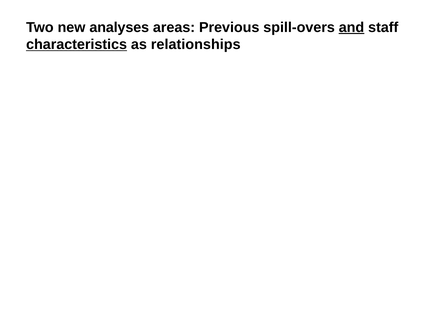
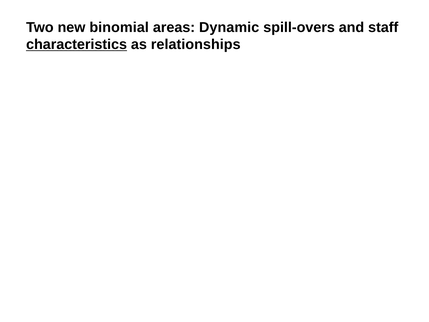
analyses: analyses -> binomial (119, 27)
Previous: Previous -> Dynamic (229, 27)
and underline: present -> none (351, 27)
